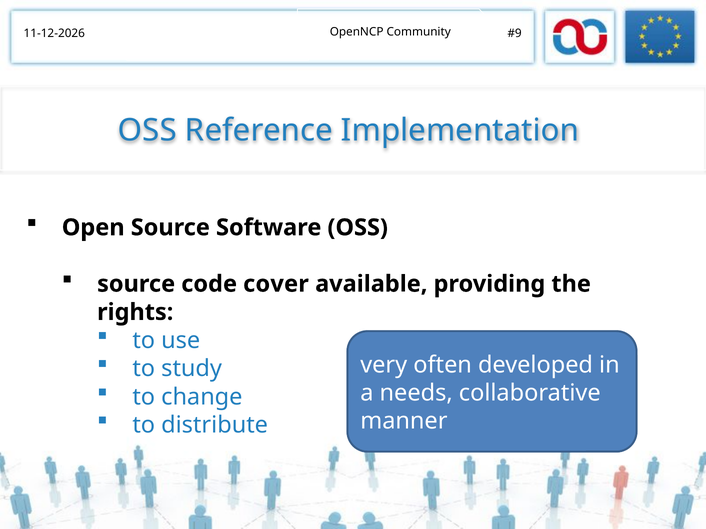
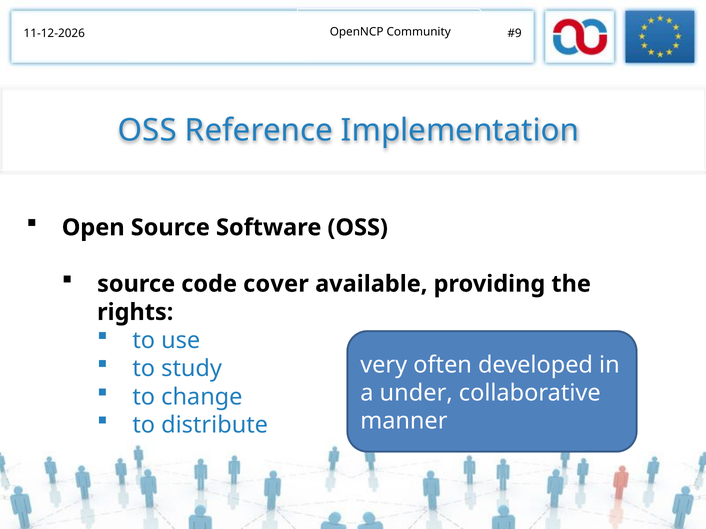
needs: needs -> under (416, 393)
